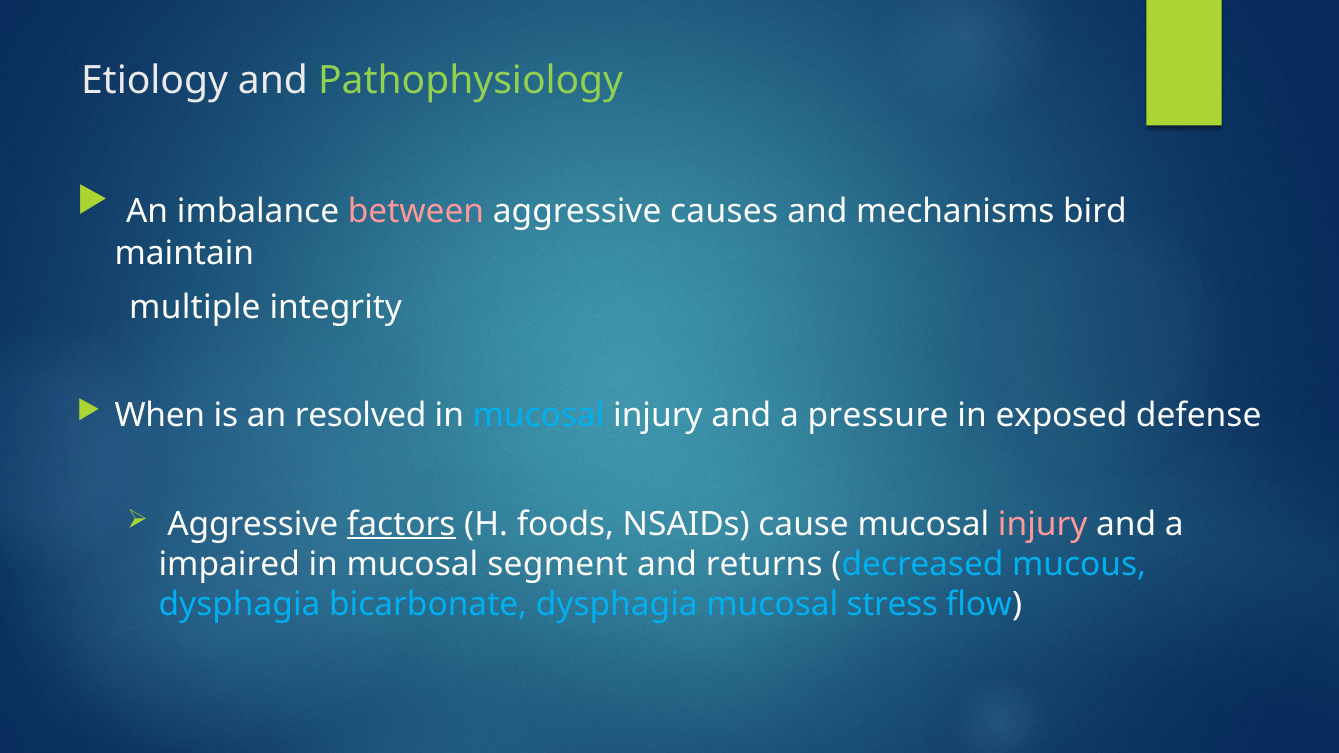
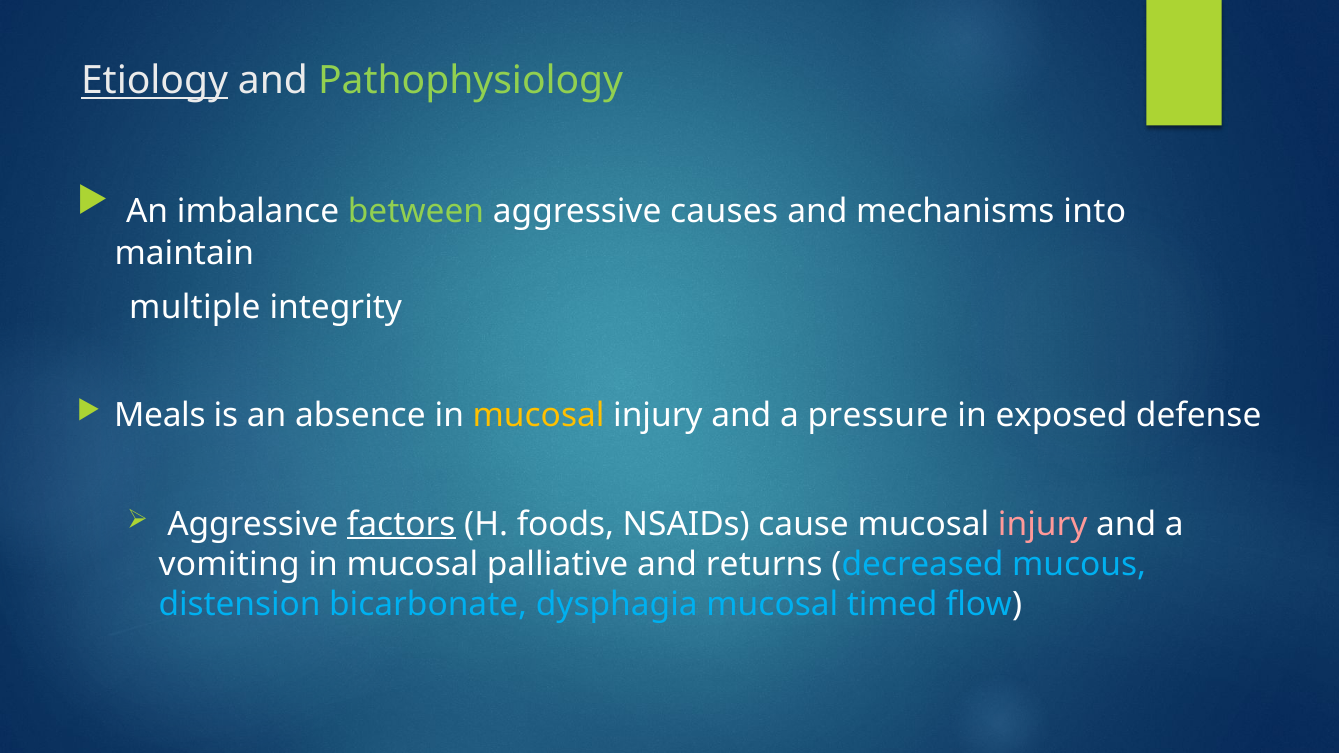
Etiology underline: none -> present (154, 81)
between colour: pink -> light green (416, 211)
bird: bird -> into (1095, 211)
When: When -> Meals (160, 416)
resolved: resolved -> absence (360, 416)
mucosal colour: light blue -> yellow (539, 416)
impaired: impaired -> vomiting (229, 564)
segment: segment -> palliative (558, 564)
dysphagia: dysphagia -> distension (240, 605)
stress: stress -> timed (892, 605)
